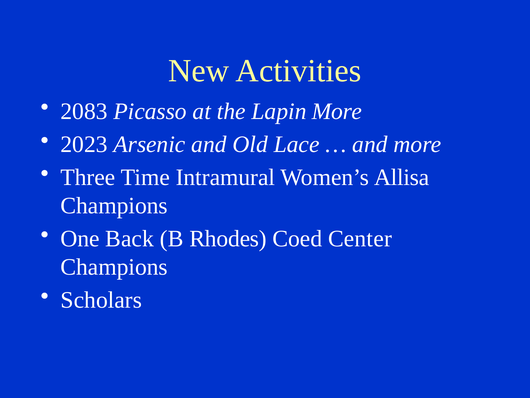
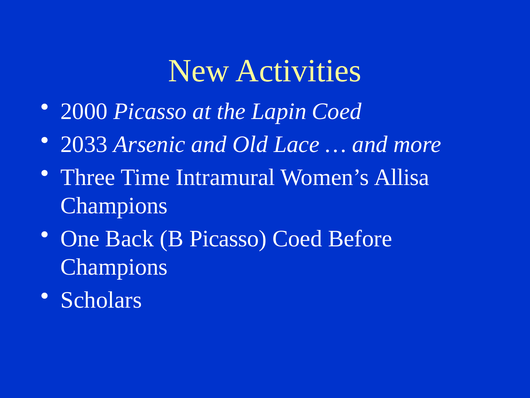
2083: 2083 -> 2000 (84, 111)
Lapin More: More -> Coed (337, 111)
2023: 2023 -> 2033 (84, 144)
B Rhodes: Rhodes -> Picasso (228, 238)
Center: Center -> Before (360, 238)
